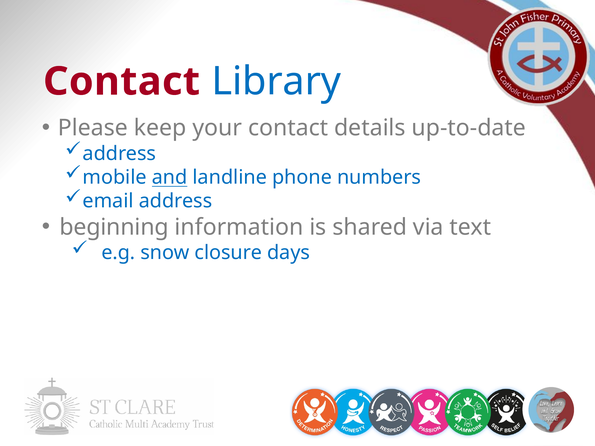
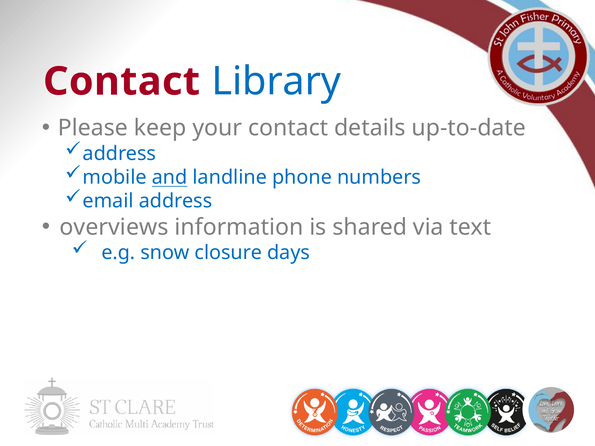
beginning: beginning -> overviews (114, 227)
